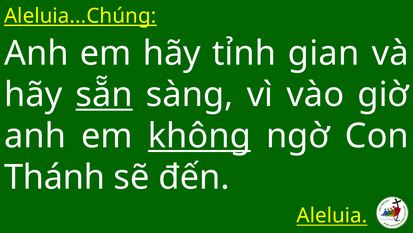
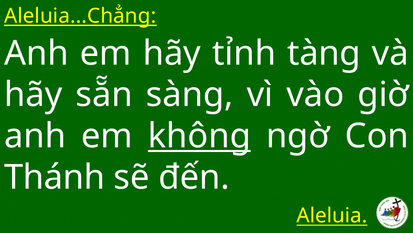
Aleluia...Chúng: Aleluia...Chúng -> Aleluia...Chẳng (80, 16)
gian: gian -> tàng (324, 53)
sẵn underline: present -> none (104, 94)
